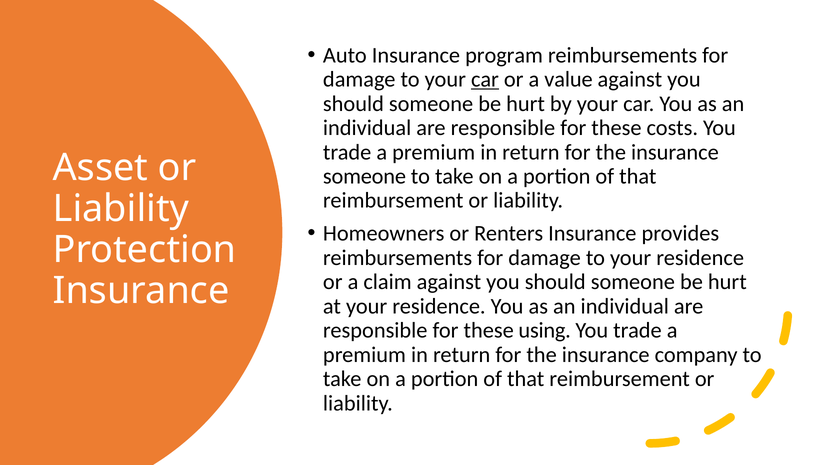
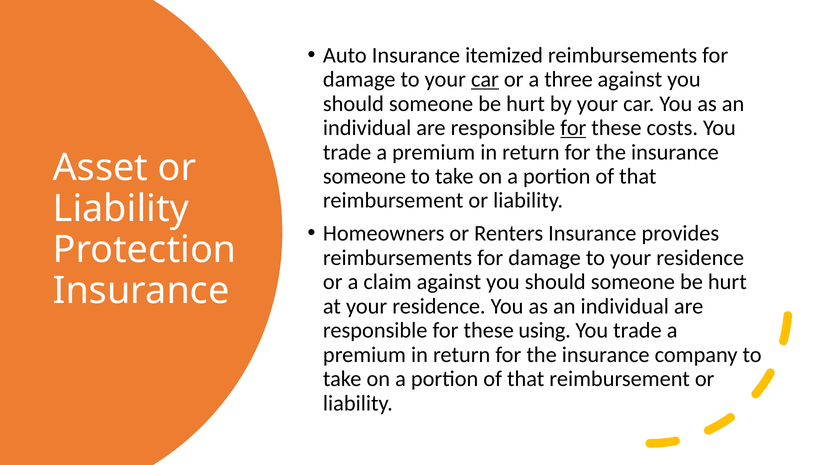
program: program -> itemized (504, 55)
value: value -> three (569, 79)
for underline: none -> present (573, 128)
